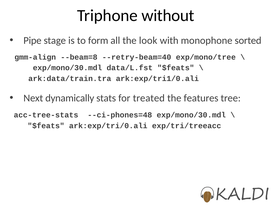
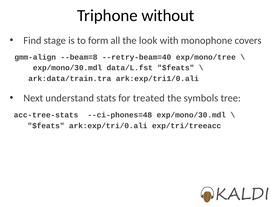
Pipe: Pipe -> Find (32, 41)
sorted: sorted -> covers (248, 41)
dynamically: dynamically -> understand (70, 98)
features: features -> symbols (201, 98)
